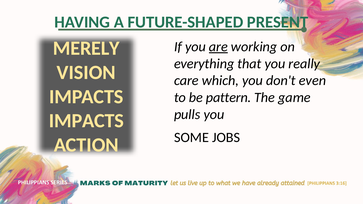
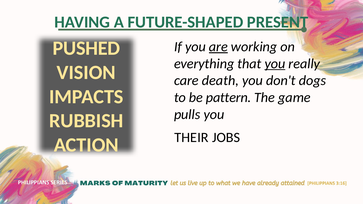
MERELY: MERELY -> PUSHED (86, 48)
you underline: none -> present (275, 64)
which: which -> death (220, 81)
even: even -> dogs (313, 81)
IMPACTS: IMPACTS -> RUBBISH (86, 121)
SOME: SOME -> THEIR (191, 138)
